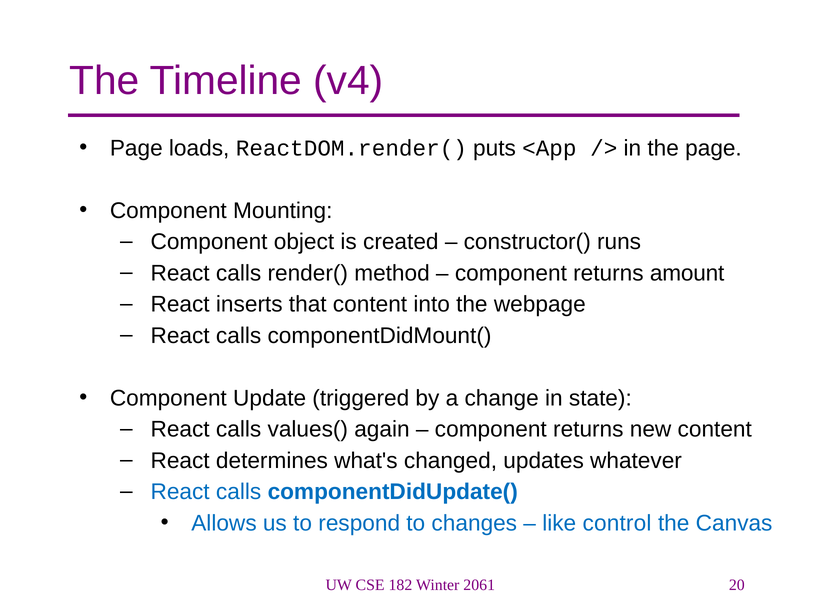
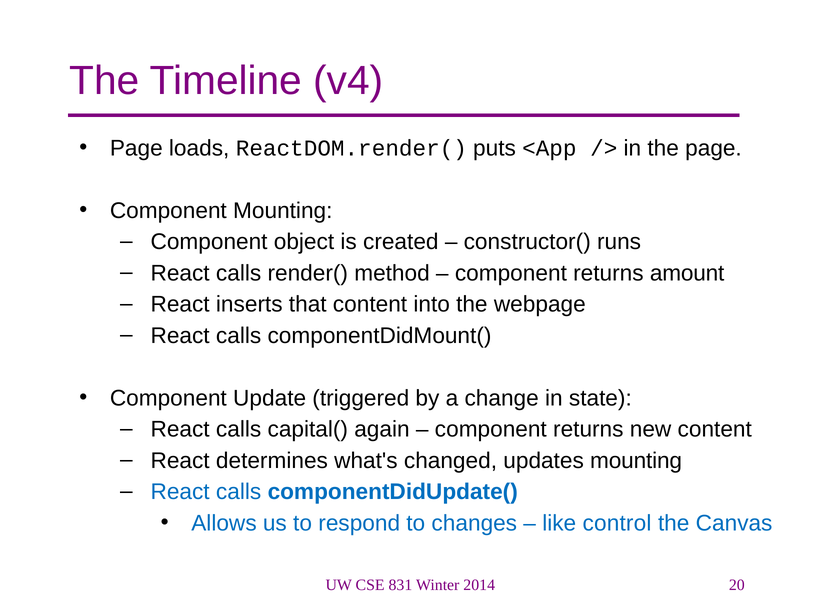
values(: values( -> capital( (308, 429)
updates whatever: whatever -> mounting (636, 460)
182: 182 -> 831 (400, 584)
2061: 2061 -> 2014 (479, 584)
